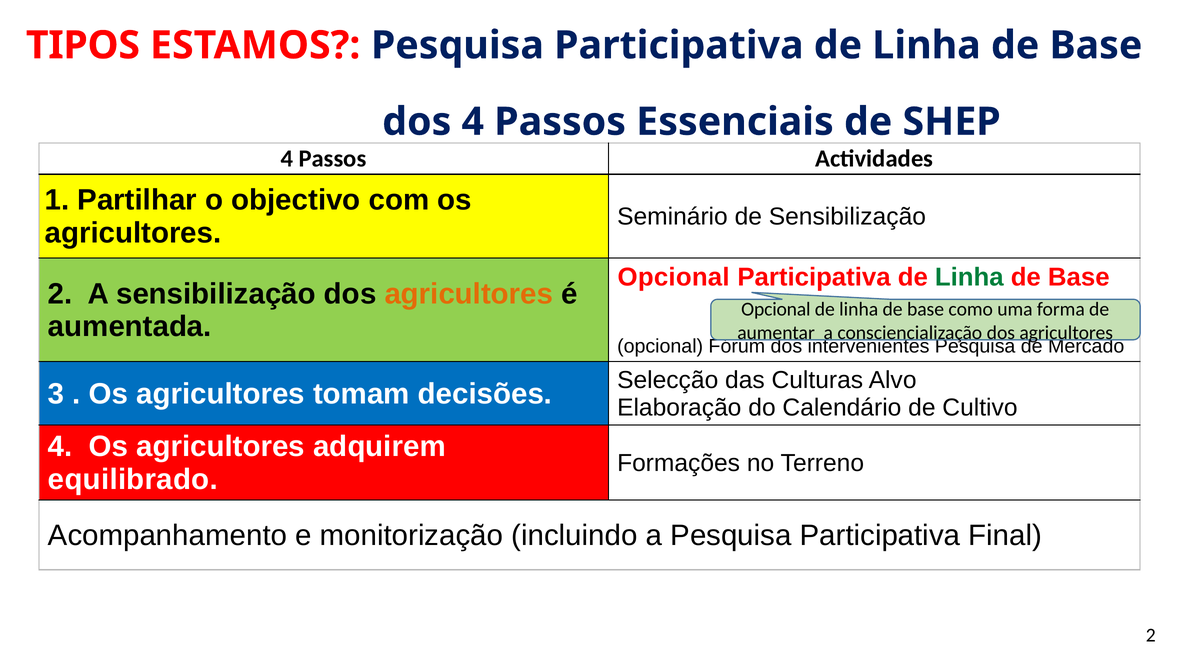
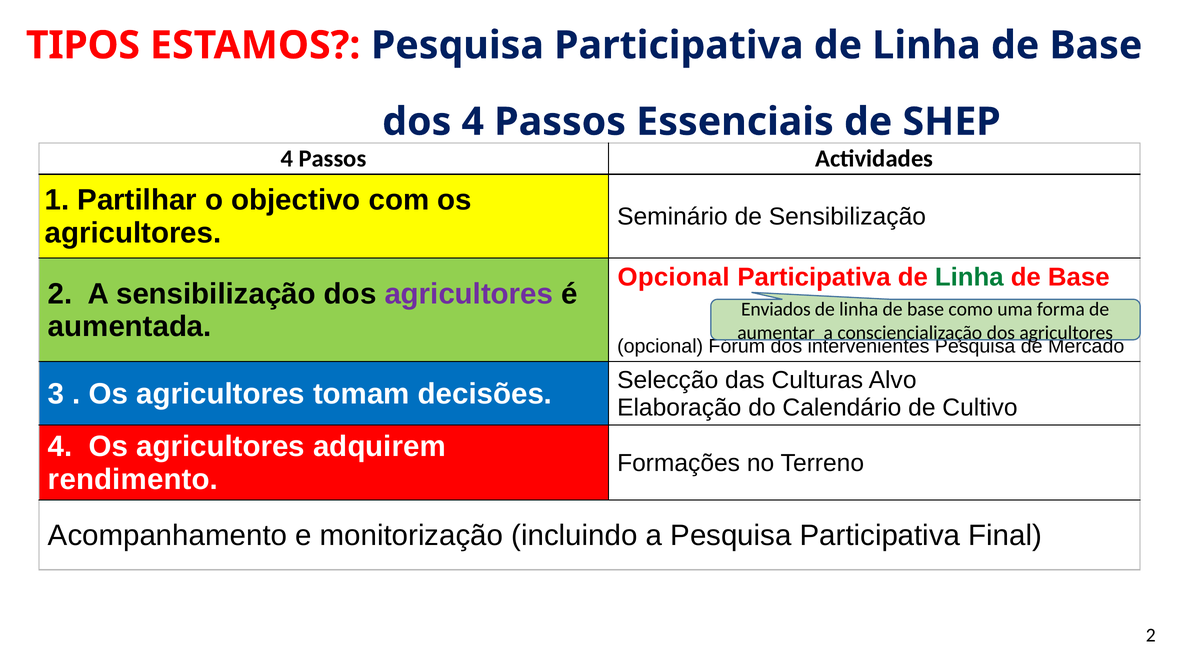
agricultores colour: orange -> purple (469, 294)
Opcional: Opcional -> Enviados (776, 309)
equilibrado: equilibrado -> rendimento (133, 480)
